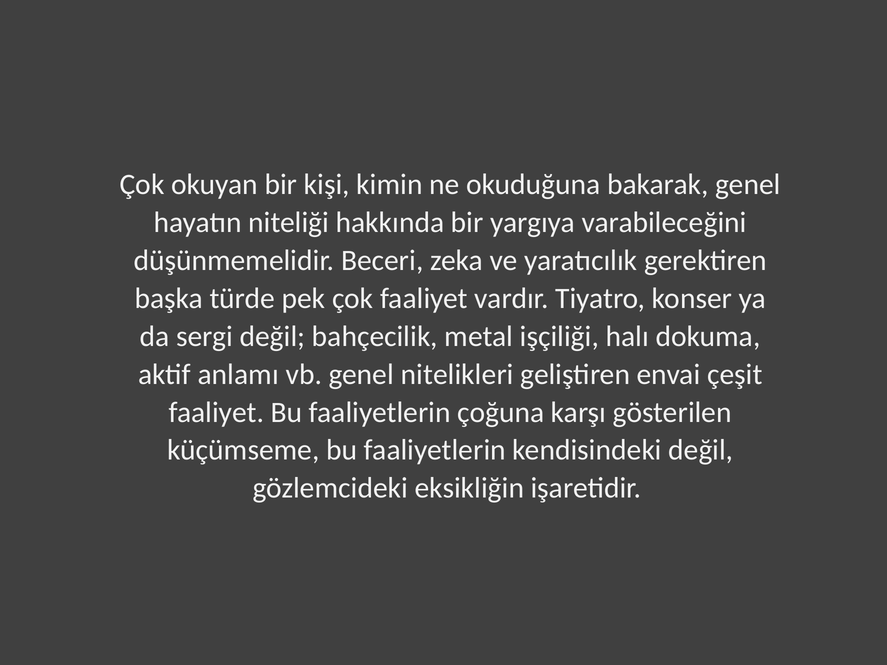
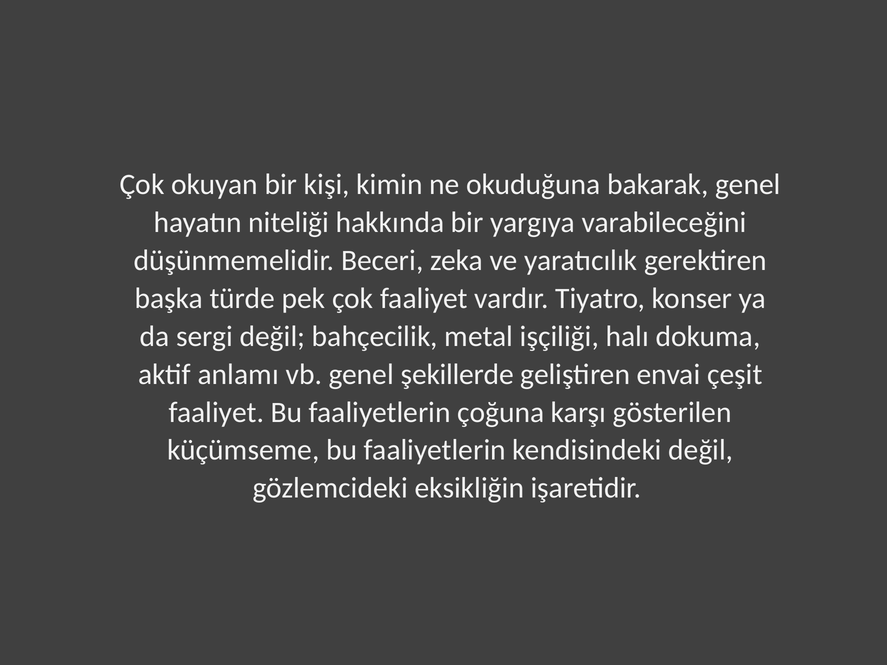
nitelikleri: nitelikleri -> şekillerde (457, 374)
